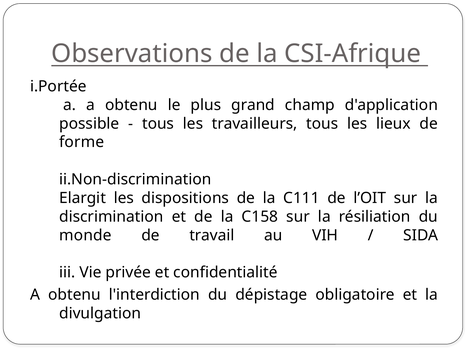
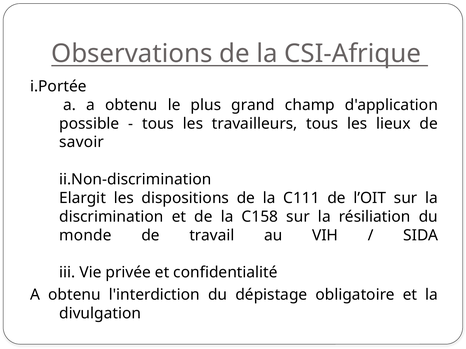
forme: forme -> savoir (82, 142)
